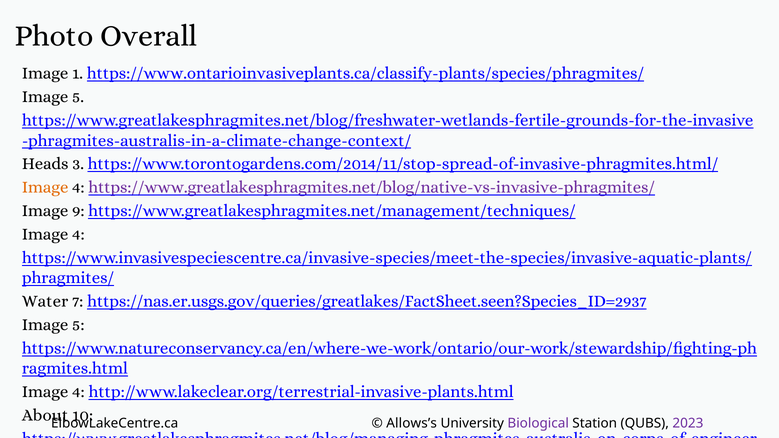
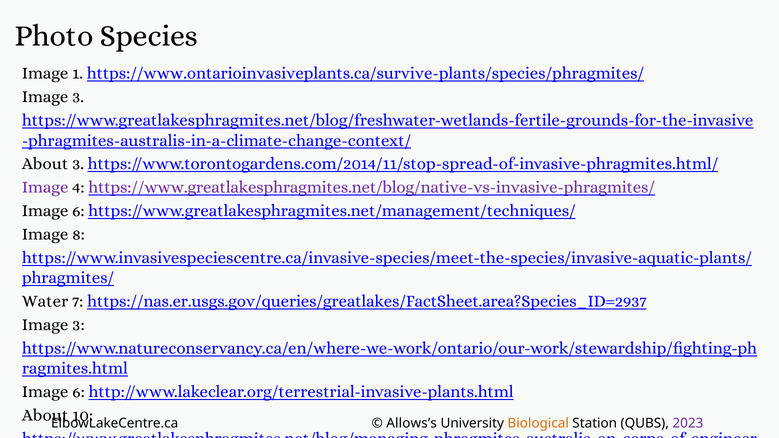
Overall: Overall -> Species (149, 36)
https://www.ontarioinvasiveplants.ca/classify-plants/species/phragmites/: https://www.ontarioinvasiveplants.ca/classify-plants/species/phragmites/ -> https://www.ontarioinvasiveplants.ca/survive-plants/species/phragmites/ (365, 73)
5: 5 -> 3 (78, 97)
Heads: Heads -> About (45, 164)
Image colour: orange -> purple (45, 187)
9: 9 -> 6 (78, 211)
4: 4 -> 8 (78, 234)
https://nas.er.usgs.gov/queries/greatlakes/FactSheet.seen?Species_ID=2937: https://nas.er.usgs.gov/queries/greatlakes/FactSheet.seen?Species_ID=2937 -> https://nas.er.usgs.gov/queries/greatlakes/FactSheet.area?Species_ID=2937 (367, 302)
5: 5 -> 3 (78, 325)
4: 4 -> 6 (78, 392)
Biological colour: purple -> orange (538, 424)
